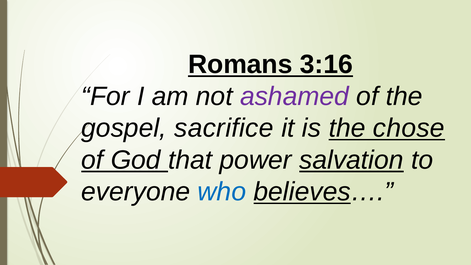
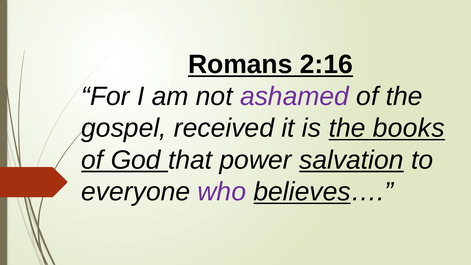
3:16: 3:16 -> 2:16 (326, 65)
sacrifice: sacrifice -> received (224, 128)
chose: chose -> books (409, 128)
who colour: blue -> purple (222, 192)
